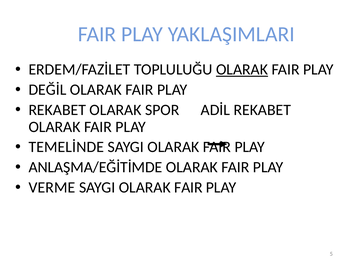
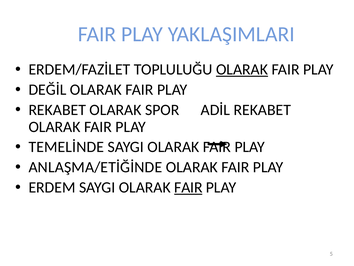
ANLAŞMA/EĞİTİMDE: ANLAŞMA/EĞİTİMDE -> ANLAŞMA/ETİĞİNDE (95, 167)
VERME: VERME -> ERDEM (52, 187)
FAIR underline: none -> present (188, 187)
